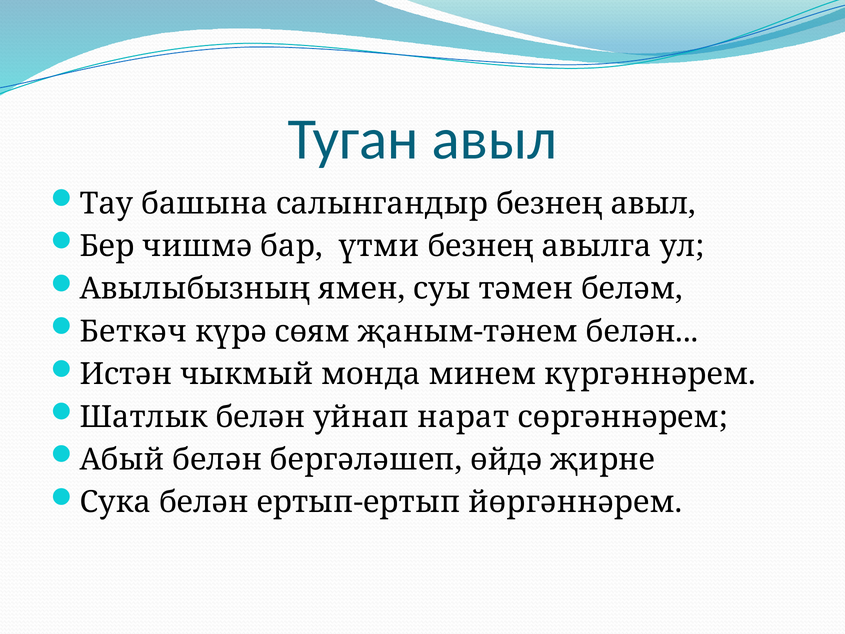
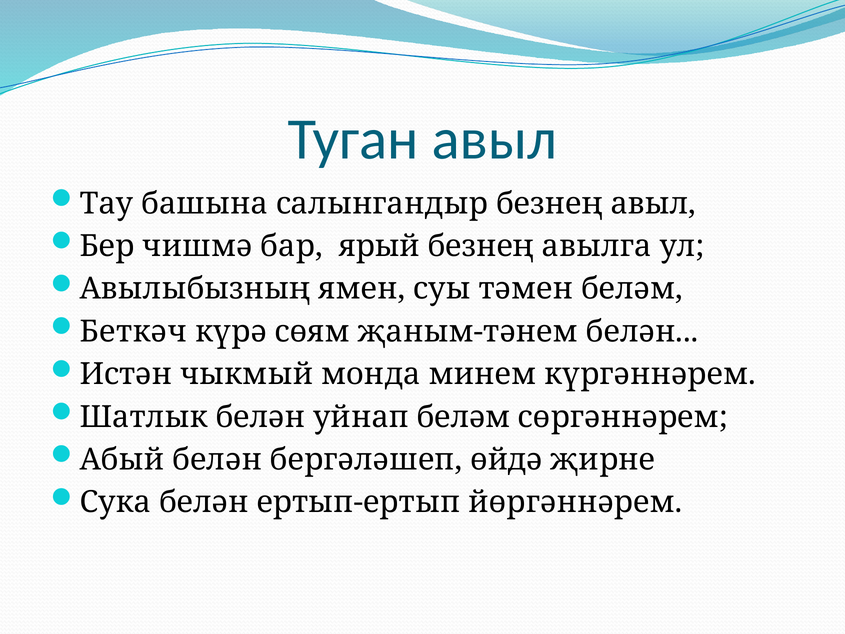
үтми: үтми -> ярый (379, 246)
уйнап нарат: нарат -> беләм (464, 417)
